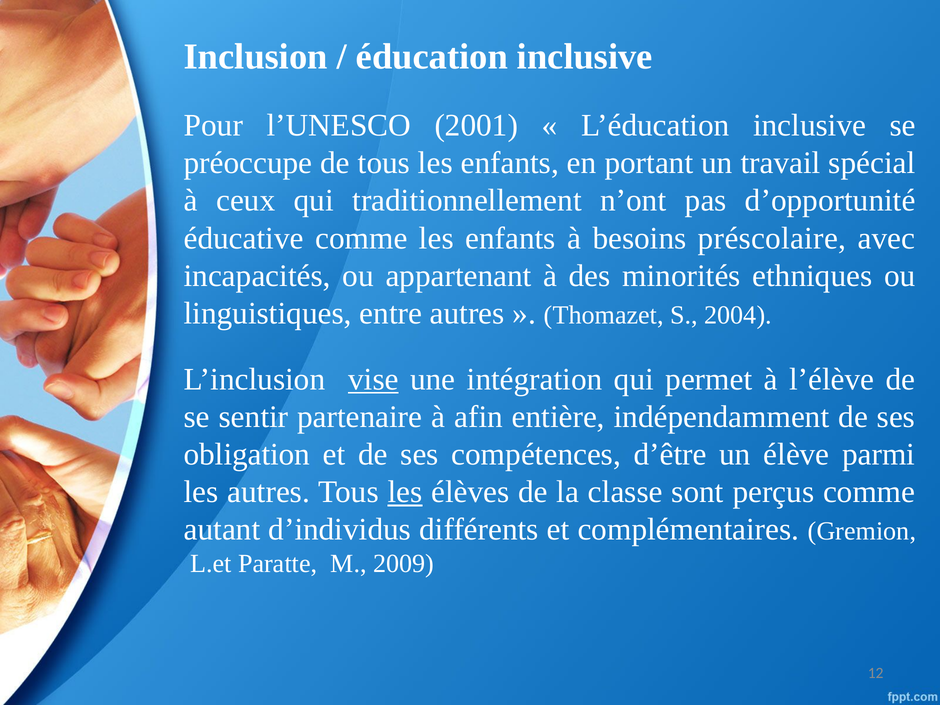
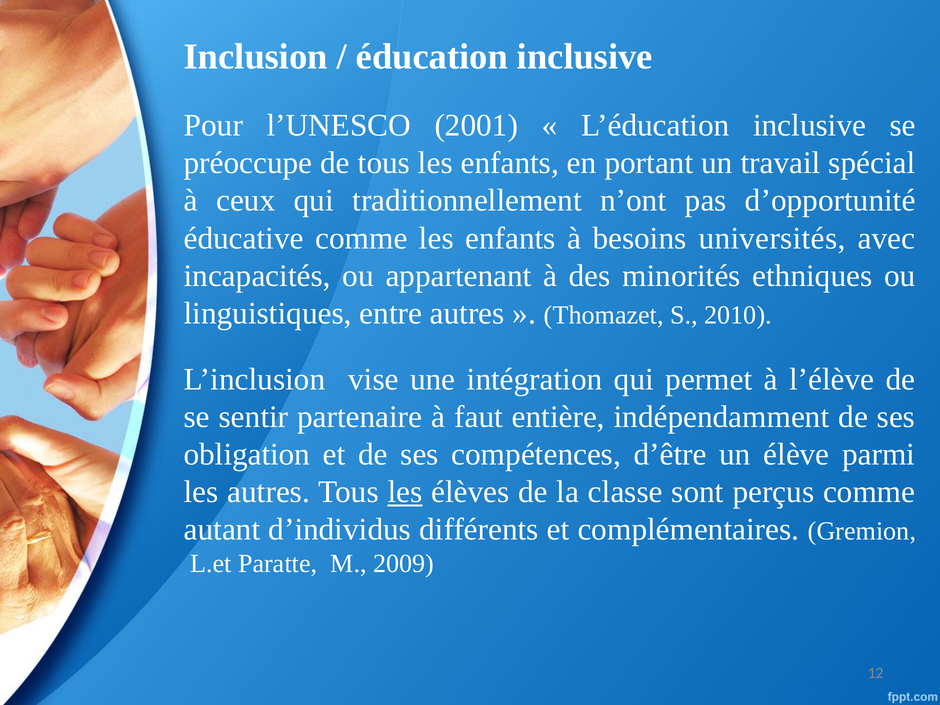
préscolaire: préscolaire -> universités (772, 238)
2004: 2004 -> 2010 (738, 315)
vise underline: present -> none (373, 379)
afin: afin -> faut (479, 417)
